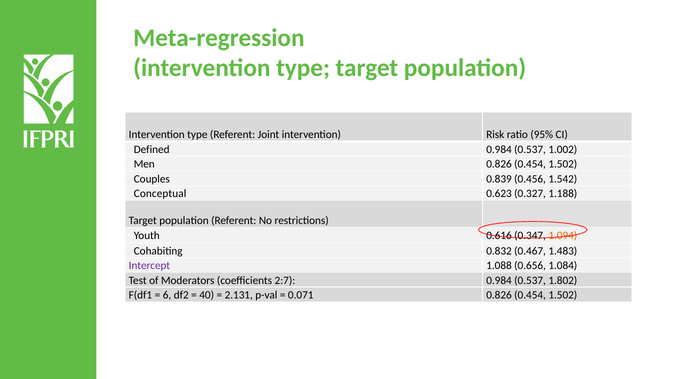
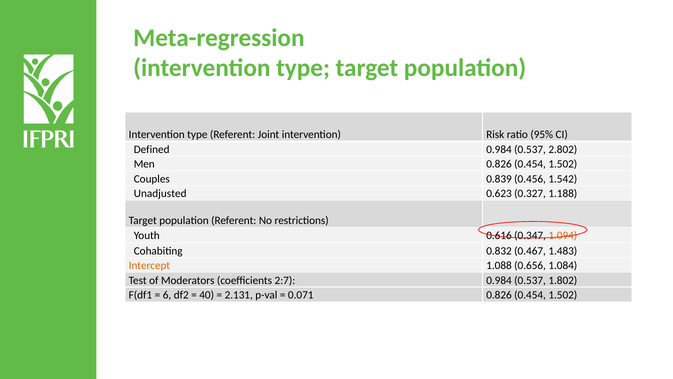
1.002: 1.002 -> 2.802 (563, 149)
Conceptual: Conceptual -> Unadjusted (160, 193)
Intercept colour: purple -> orange (149, 265)
